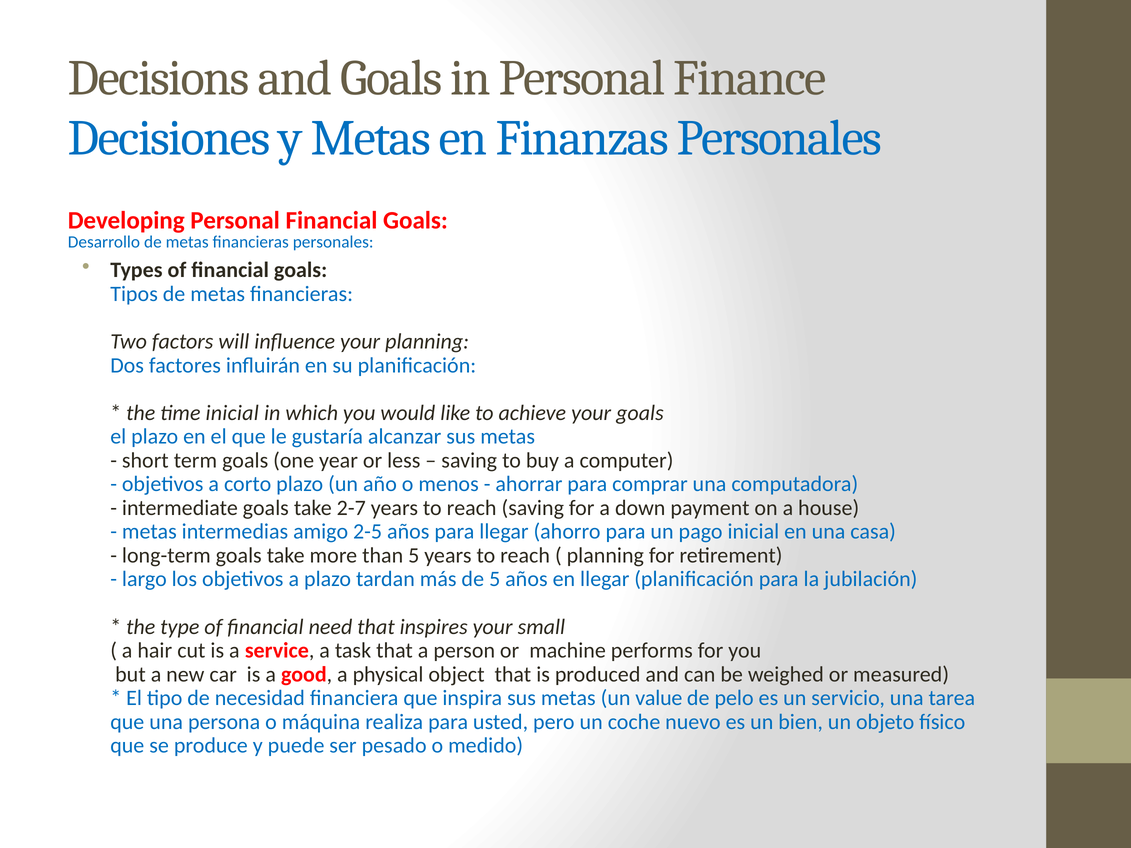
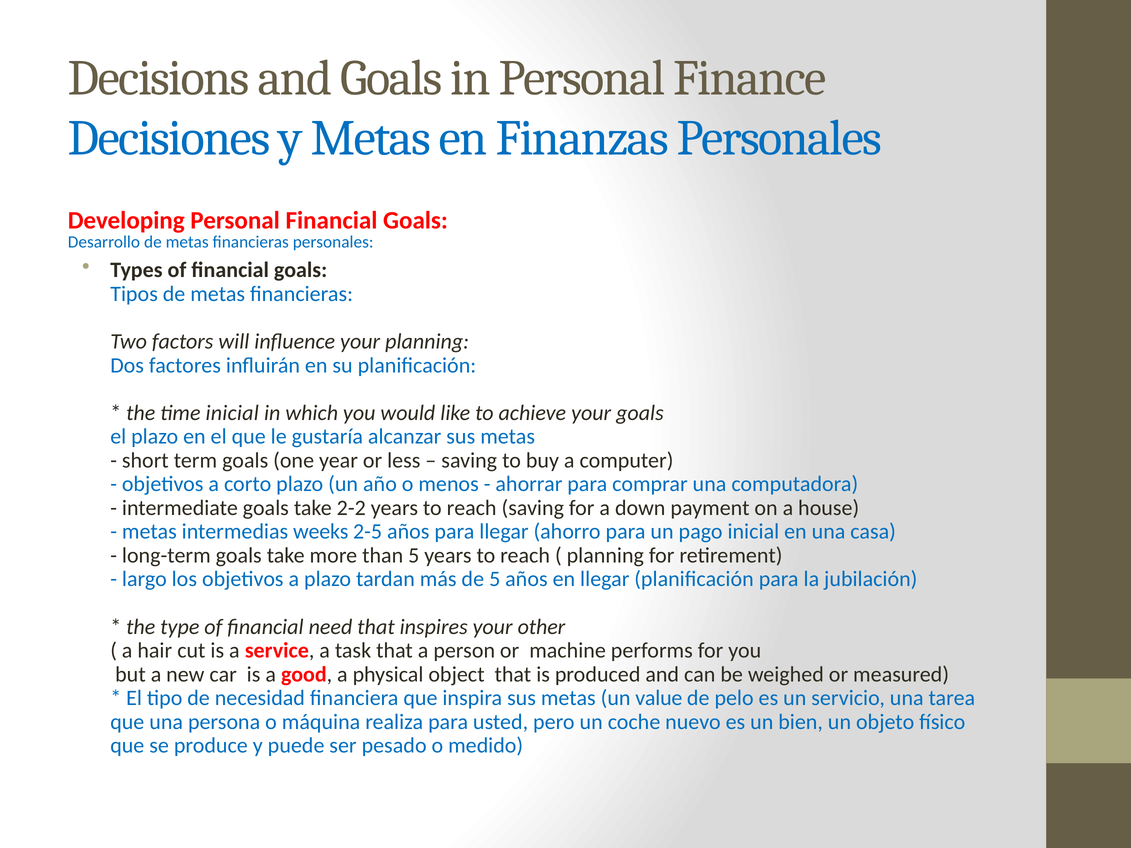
2-7: 2-7 -> 2-2 (351, 508)
amigo: amigo -> weeks (321, 532)
small: small -> other (541, 627)
